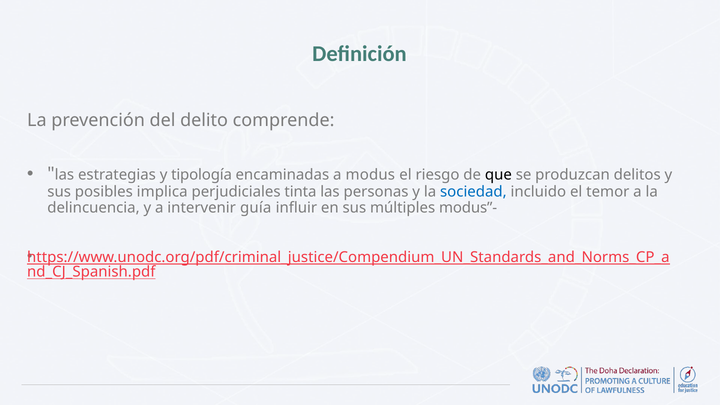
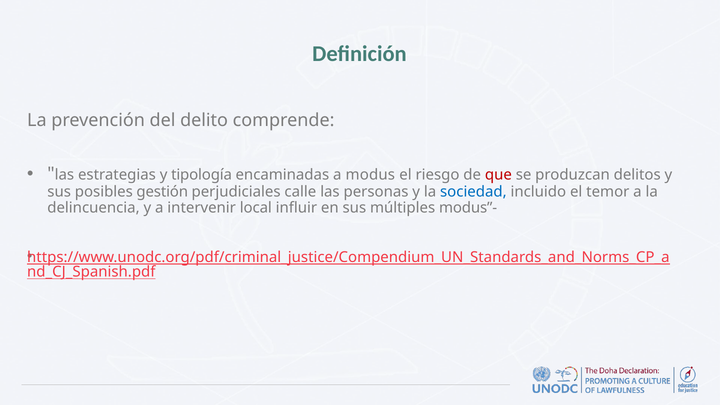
que colour: black -> red (498, 175)
implica: implica -> gestión (162, 192)
tinta: tinta -> calle (300, 192)
guía: guía -> local (256, 208)
